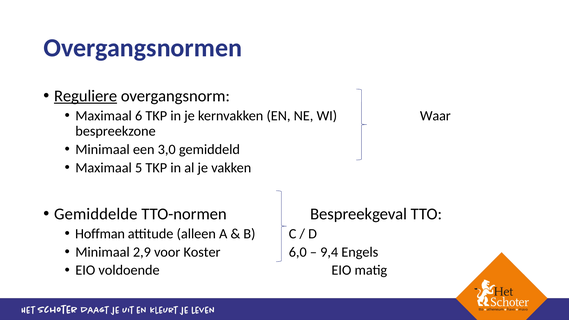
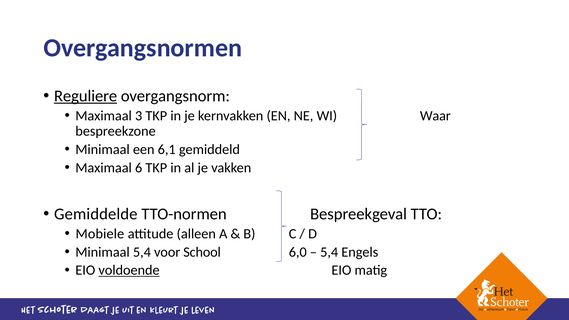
6: 6 -> 3 (139, 116)
3,0: 3,0 -> 6,1 (167, 149)
5: 5 -> 6 (139, 168)
Hoffman: Hoffman -> Mobiele (100, 234)
Minimaal 2,9: 2,9 -> 5,4 (142, 252)
Koster: Koster -> School (202, 252)
9,4: 9,4 -> 5,4 (329, 252)
voldoende underline: none -> present (129, 270)
